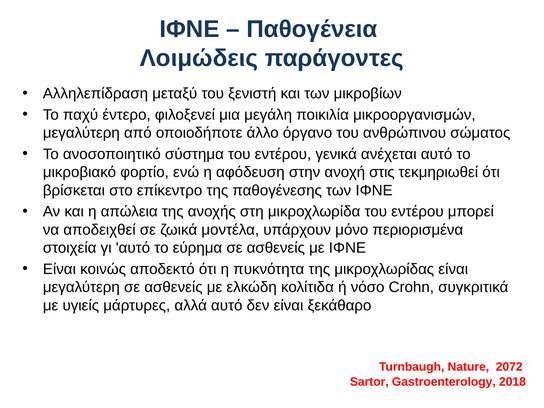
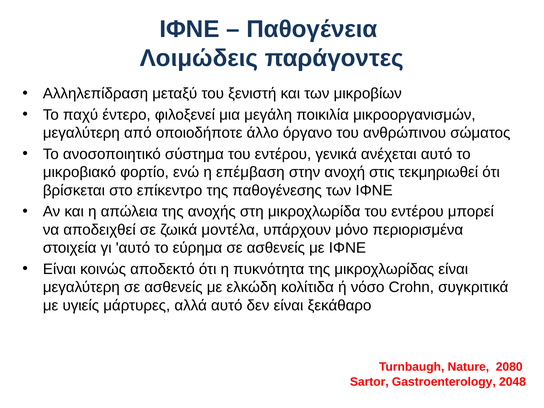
αφόδευση: αφόδευση -> επέμβαση (250, 172)
2072: 2072 -> 2080 (509, 367)
2018: 2018 -> 2048 (512, 382)
